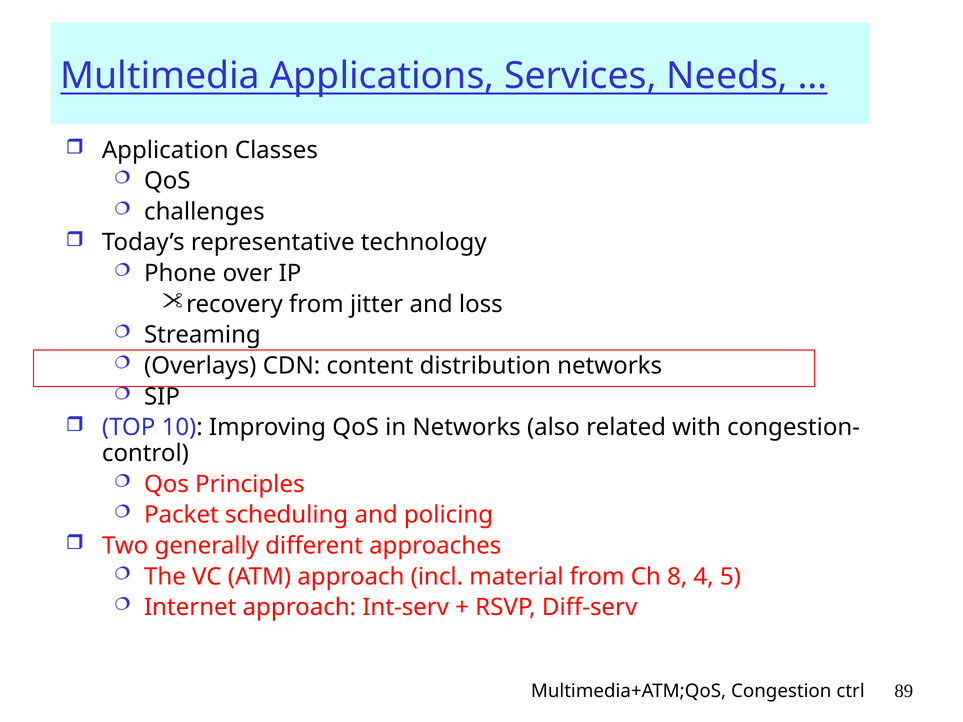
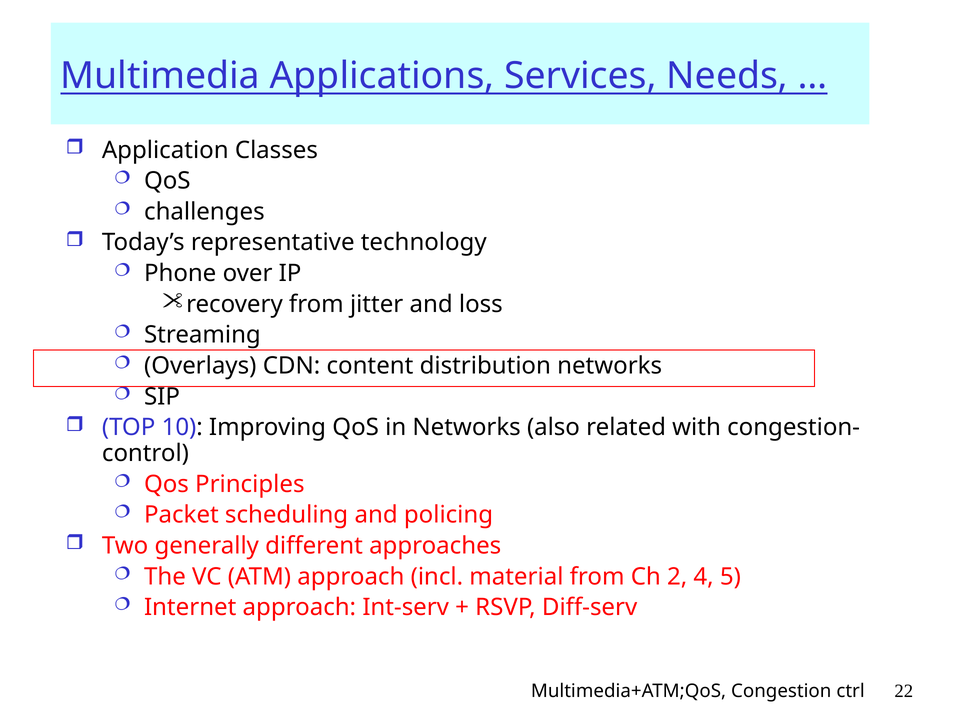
8: 8 -> 2 (677, 577)
89: 89 -> 22 (904, 691)
